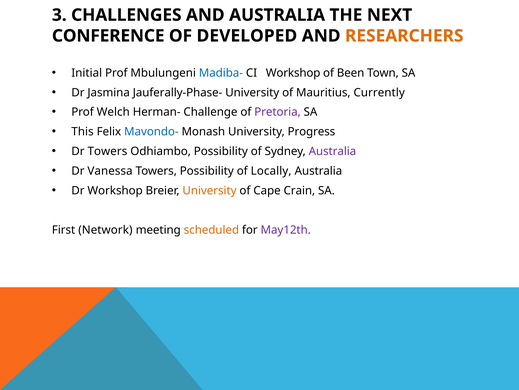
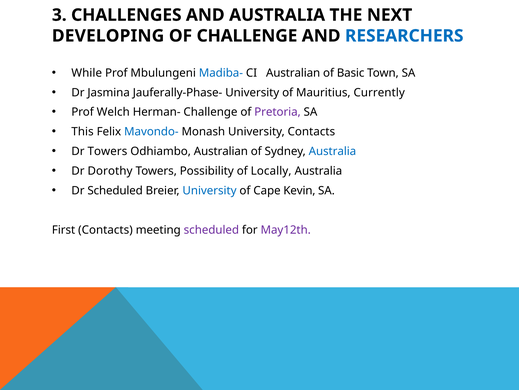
CONFERENCE: CONFERENCE -> DEVELOPING (108, 36)
OF DEVELOPED: DEVELOPED -> CHALLENGE (247, 36)
RESEARCHERS colour: orange -> blue (404, 36)
Initial: Initial -> While (87, 73)
CI Workshop: Workshop -> Australian (293, 73)
Been: Been -> Basic (351, 73)
University Progress: Progress -> Contacts (311, 132)
Odhiambo Possibility: Possibility -> Australian (221, 151)
Australia colour: purple -> blue (332, 151)
Vanessa: Vanessa -> Dorothy (110, 171)
Dr Workshop: Workshop -> Scheduled (115, 190)
University colour: orange -> blue (210, 190)
Crain: Crain -> Kevin (299, 190)
First Network: Network -> Contacts (105, 230)
scheduled colour: orange -> purple (211, 230)
